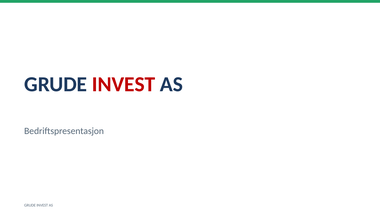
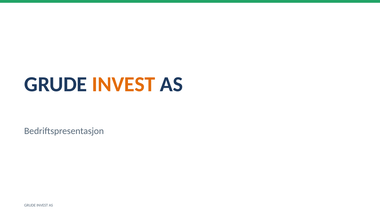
INVEST colour: red -> orange (124, 84)
